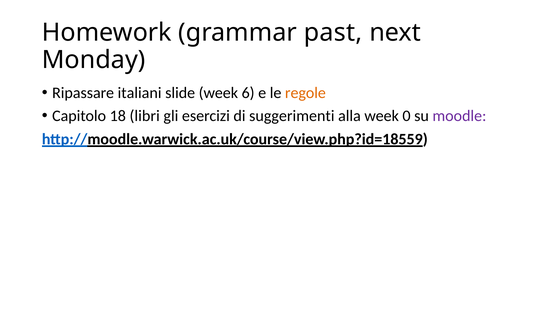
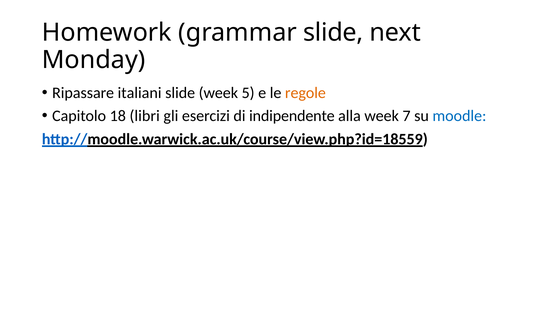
grammar past: past -> slide (333, 33)
6: 6 -> 5 (248, 93)
suggerimenti: suggerimenti -> indipendente (292, 116)
0: 0 -> 7 (407, 116)
moodle colour: purple -> blue (459, 116)
